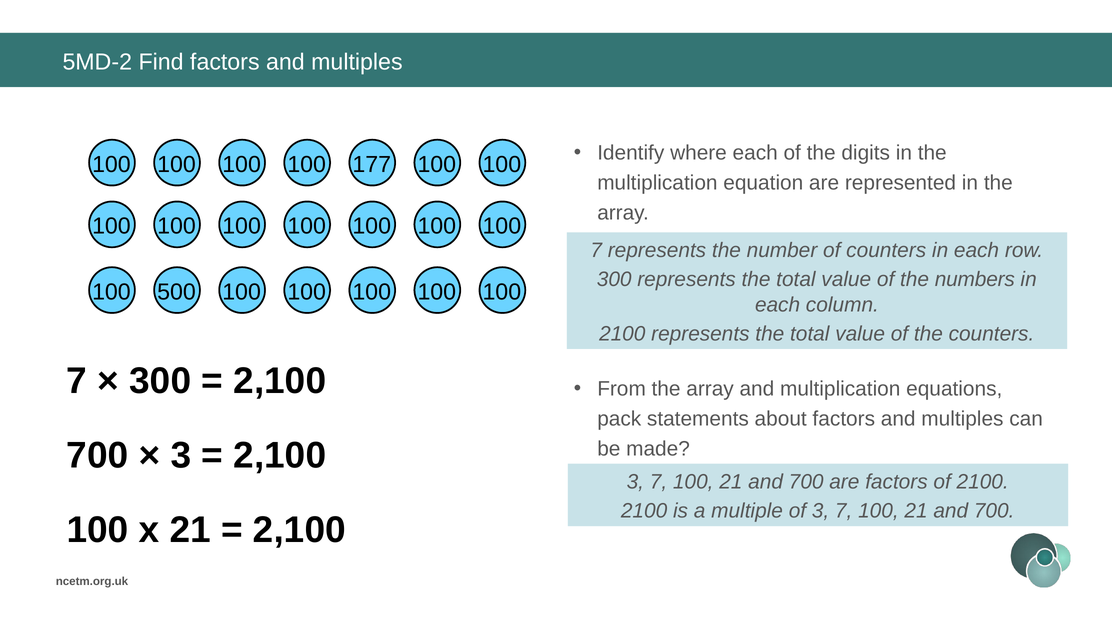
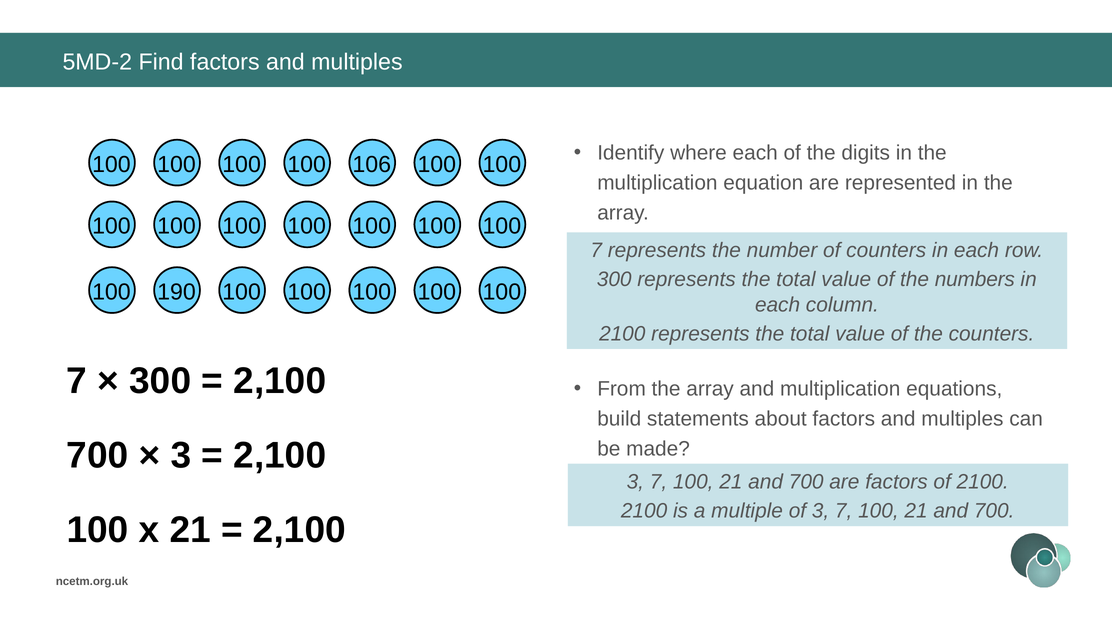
177: 177 -> 106 (372, 164)
500: 500 -> 190 (177, 292)
pack: pack -> build (619, 418)
